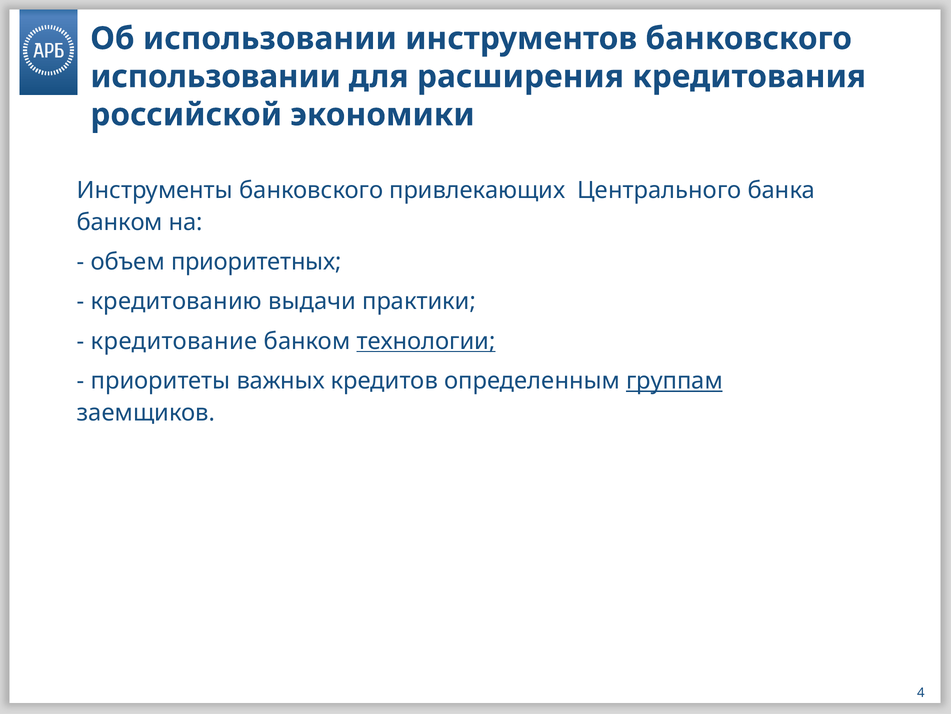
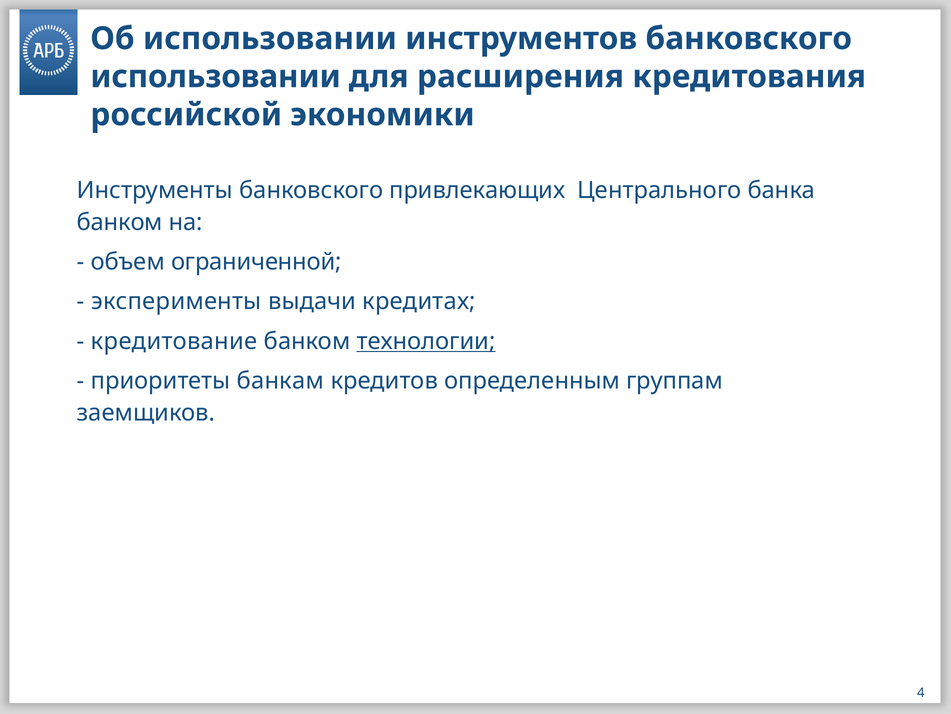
приоритетных: приоритетных -> ограниченной (256, 262)
кредитованию: кредитованию -> эксперименты (176, 301)
практики: практики -> кредитах (419, 301)
важных: важных -> банкам (280, 381)
группам underline: present -> none (674, 381)
